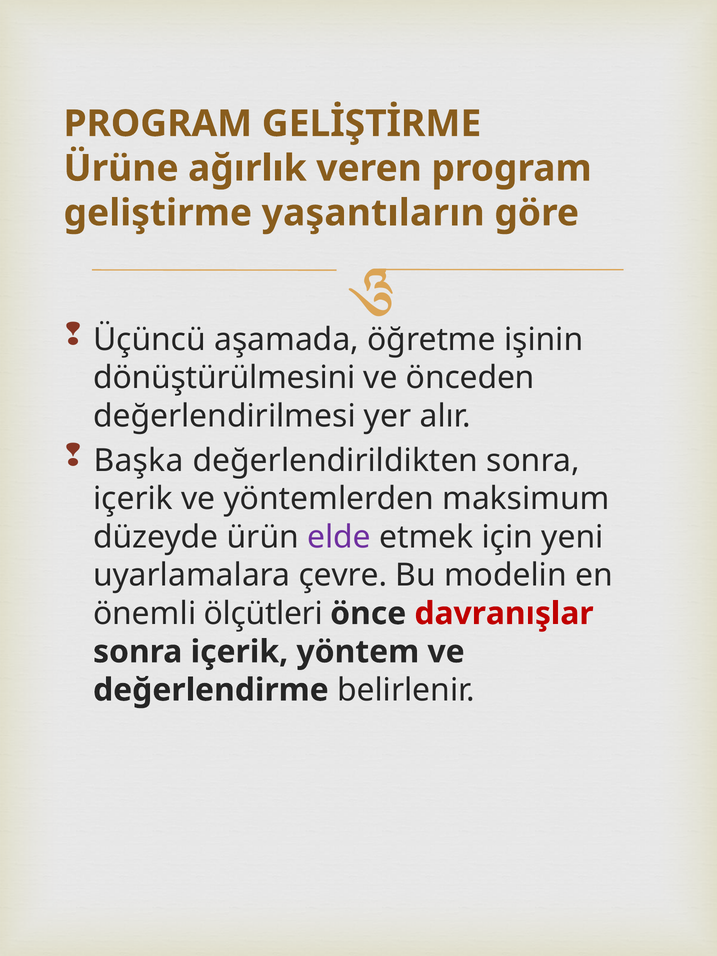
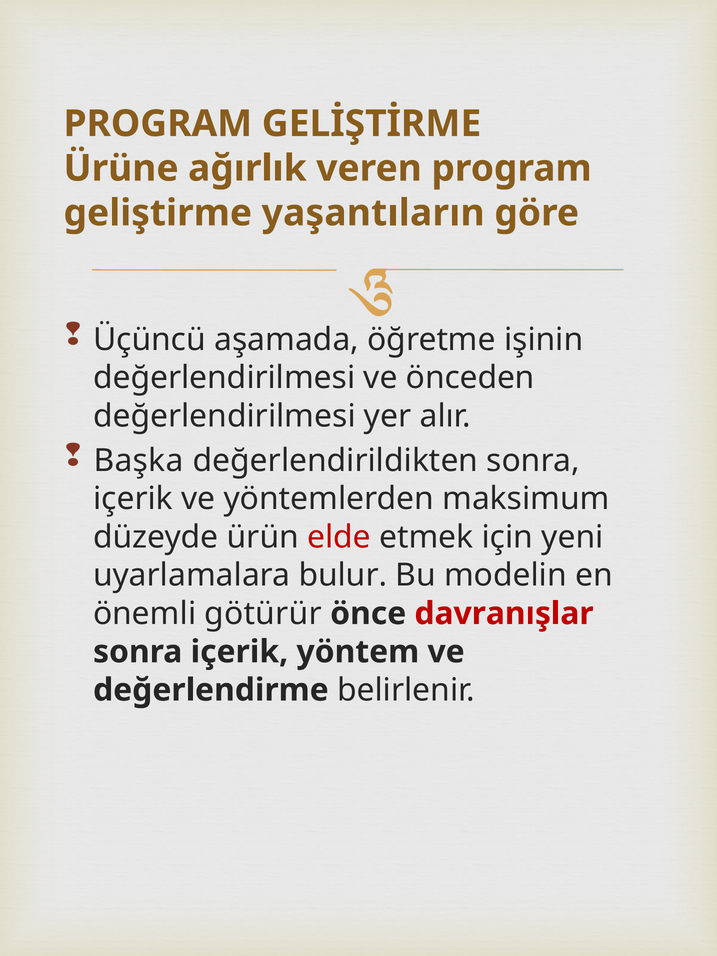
dönüştürülmesini: dönüştürülmesini -> değerlendirilmesi (224, 378)
elde colour: purple -> red (339, 537)
çevre: çevre -> bulur (343, 575)
ölçütleri: ölçütleri -> götürür (263, 614)
